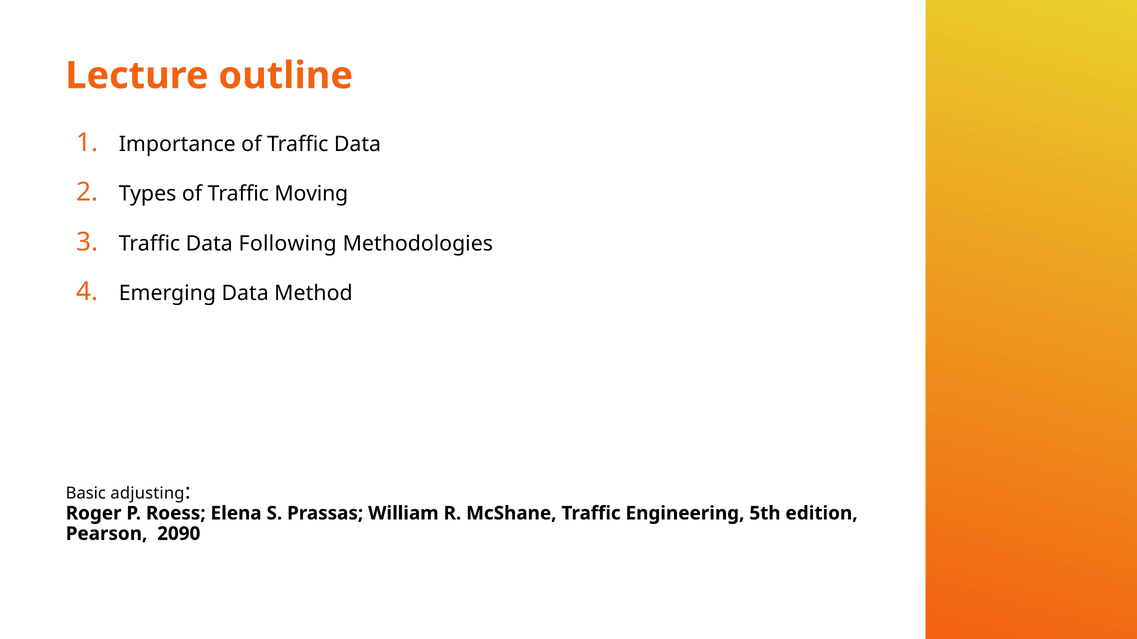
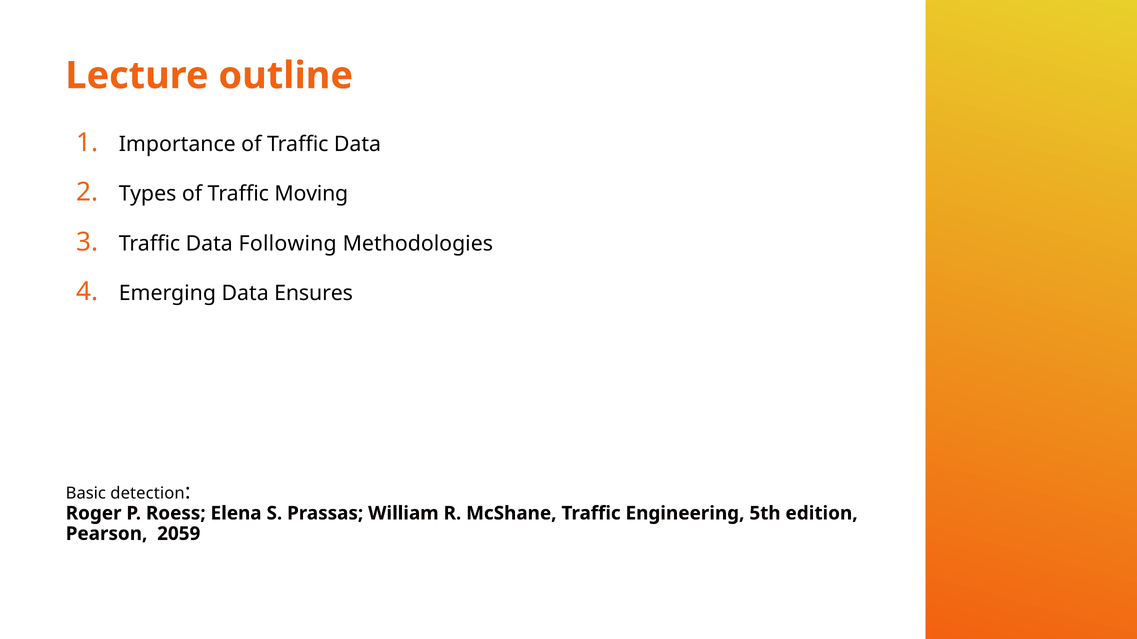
Method: Method -> Ensures (314, 294)
adjusting: adjusting -> detection (148, 493)
2090: 2090 -> 2059 (179, 534)
